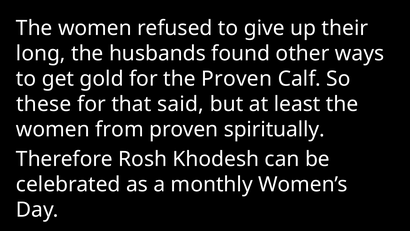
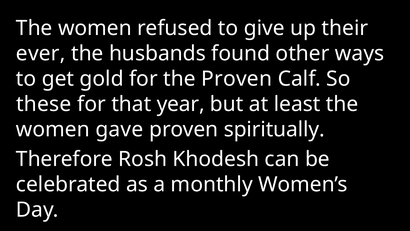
long: long -> ever (41, 53)
said: said -> year (181, 104)
from: from -> gave (119, 129)
